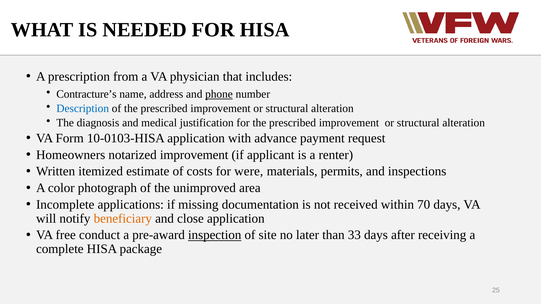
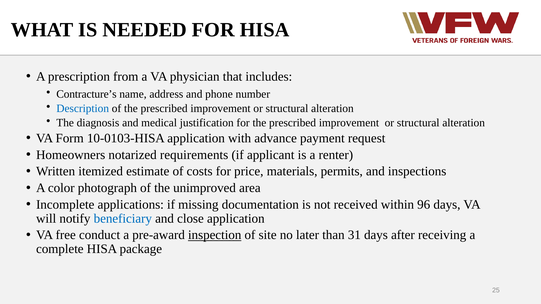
phone underline: present -> none (219, 94)
notarized improvement: improvement -> requirements (194, 155)
were: were -> price (249, 172)
70: 70 -> 96 (424, 205)
beneficiary colour: orange -> blue (123, 219)
33: 33 -> 31 (354, 235)
